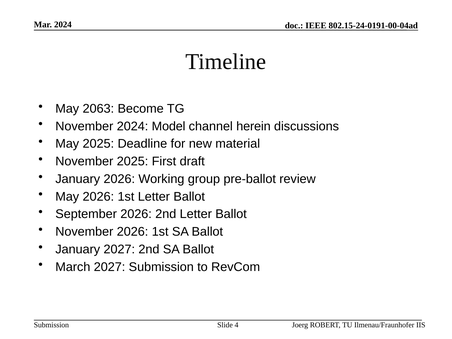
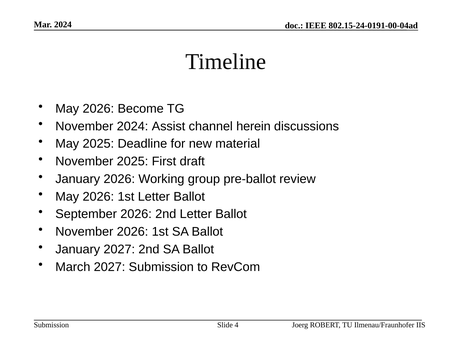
2063: 2063 -> 2026 (98, 109)
Model: Model -> Assist (169, 126)
